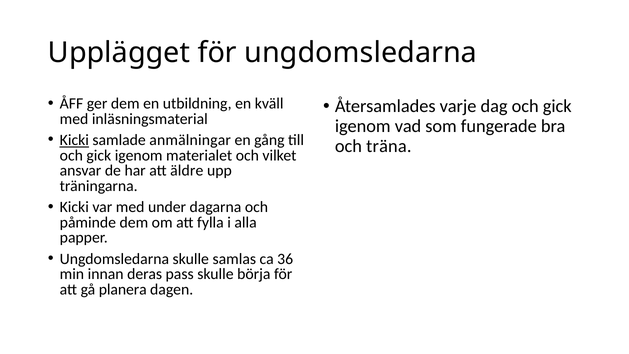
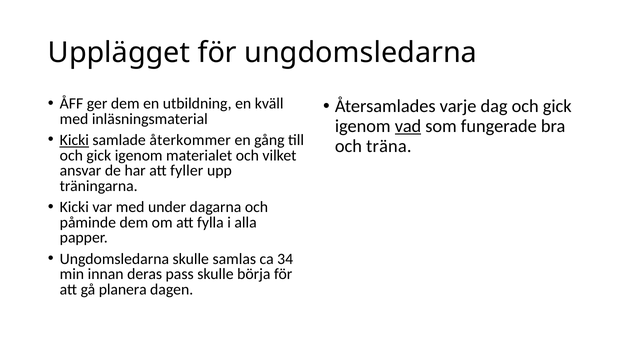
vad underline: none -> present (408, 126)
anmälningar: anmälningar -> återkommer (190, 140)
äldre: äldre -> fyller (187, 171)
36: 36 -> 34 (285, 259)
